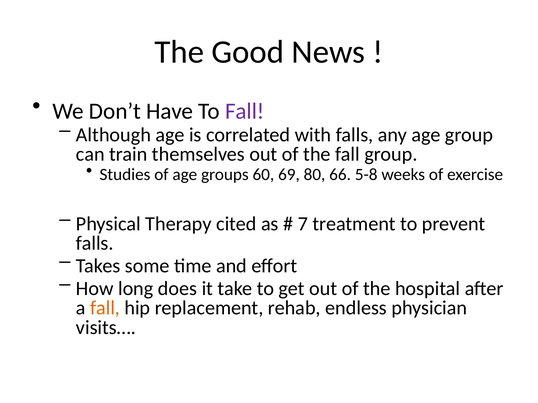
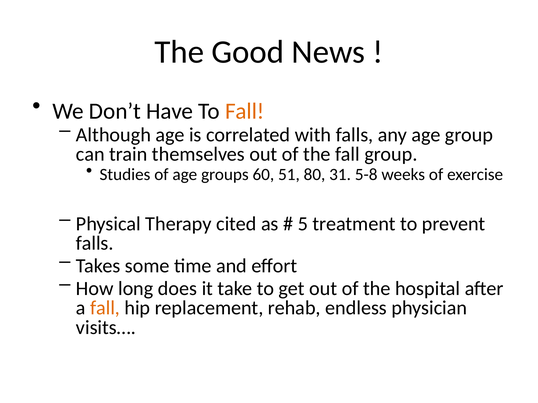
Fall colour: purple -> orange (245, 111)
69: 69 -> 51 (289, 175)
66: 66 -> 31 (340, 175)
7: 7 -> 5 (303, 224)
